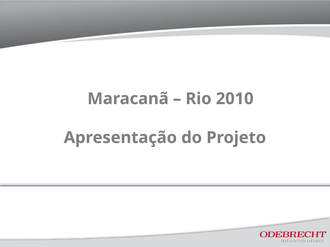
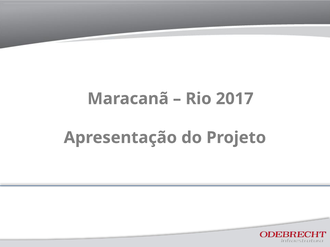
2010: 2010 -> 2017 (235, 99)
